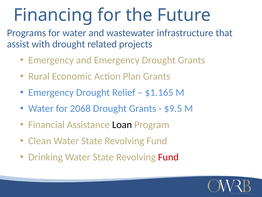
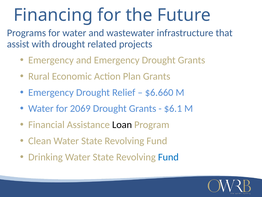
$1.165: $1.165 -> $6.660 (159, 92)
2068: 2068 -> 2069 (80, 108)
$9.5: $9.5 -> $6.1 (173, 108)
Fund colour: red -> blue (168, 157)
